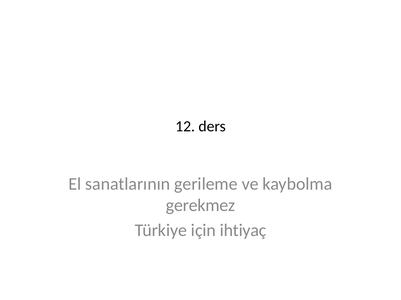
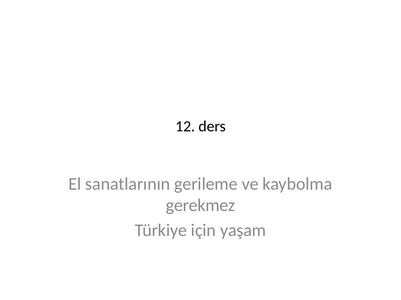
ihtiyaç: ihtiyaç -> yaşam (243, 231)
